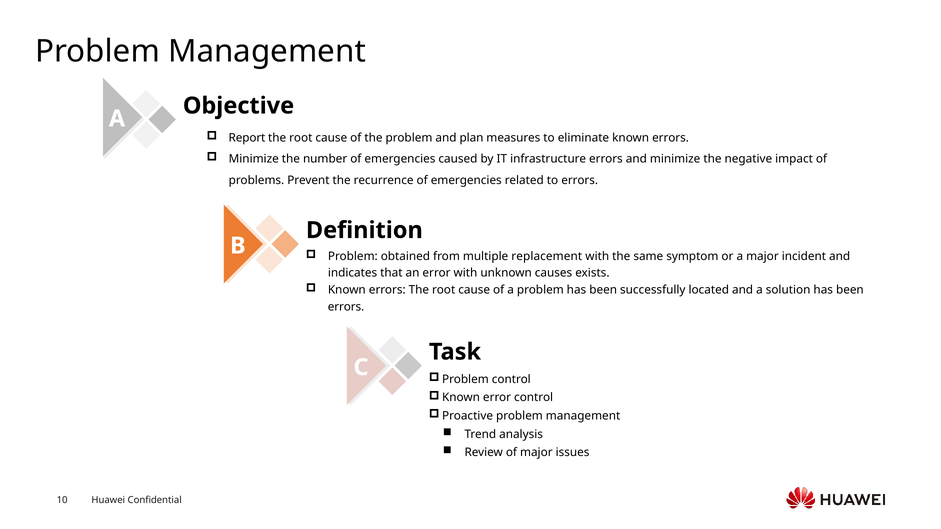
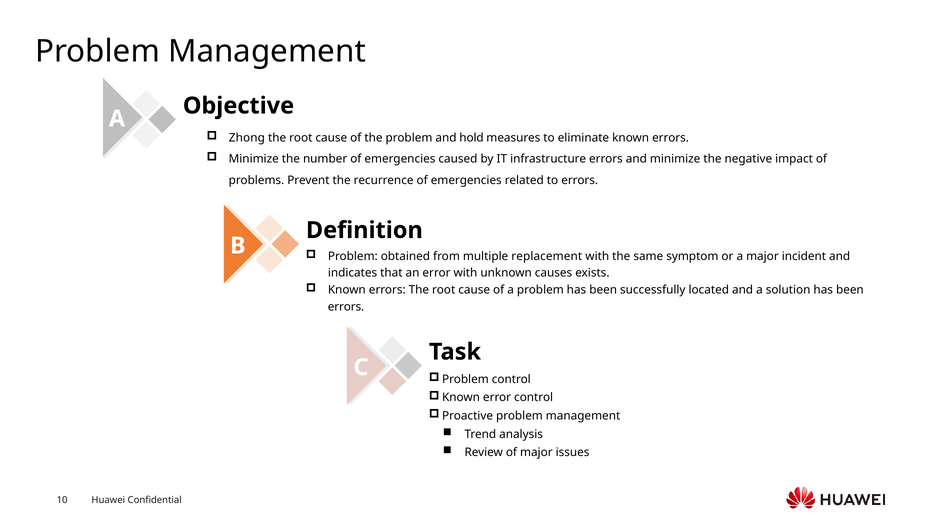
Report: Report -> Zhong (247, 138)
plan: plan -> hold (472, 138)
